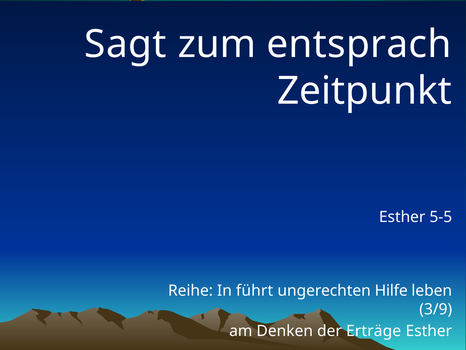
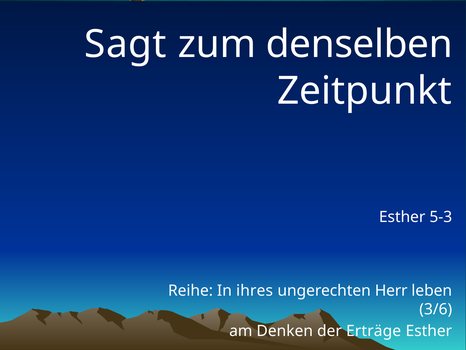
entsprach: entsprach -> denselben (359, 44)
5-5: 5-5 -> 5-3 (441, 217)
führt: führt -> ihres (255, 290)
Hilfe: Hilfe -> Herr (391, 290)
3/9: 3/9 -> 3/6 (436, 309)
